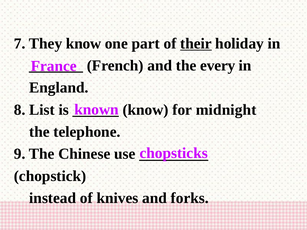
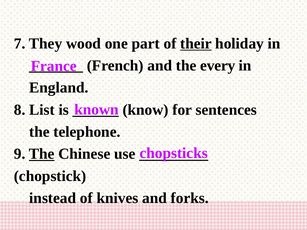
They know: know -> wood (83, 44)
midnight: midnight -> sentences (226, 110)
The underline: none -> present (42, 154)
